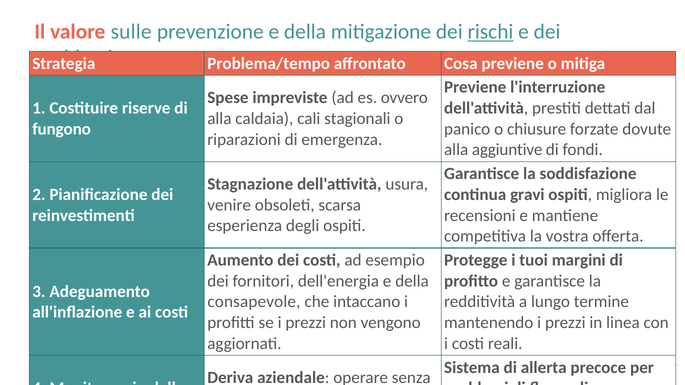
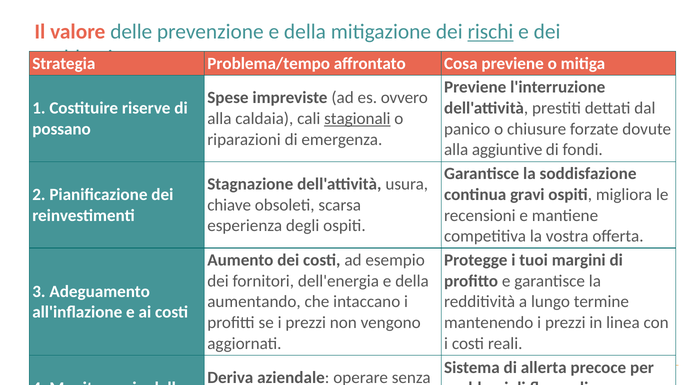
sulle: sulle -> delle (131, 32)
stagionali underline: none -> present (357, 119)
fungono: fungono -> possano (62, 129)
venire: venire -> chiave (229, 205)
consapevole: consapevole -> aumentando (254, 302)
